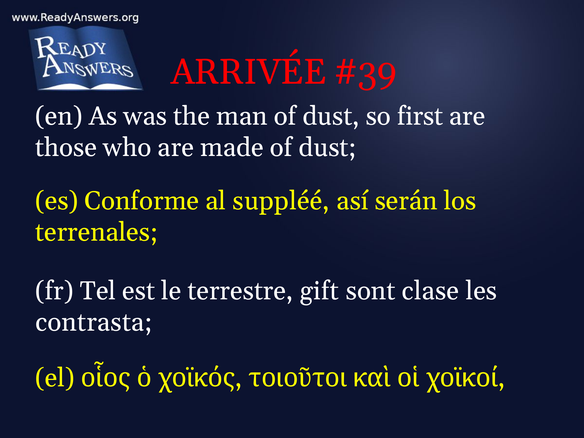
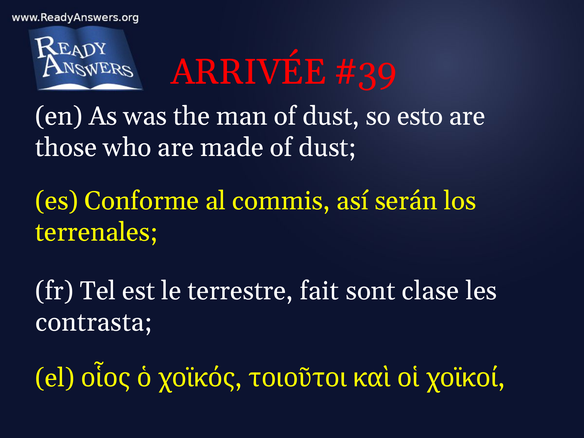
first: first -> esto (420, 116)
suppléé: suppléé -> commis (281, 201)
gift: gift -> fait (319, 291)
